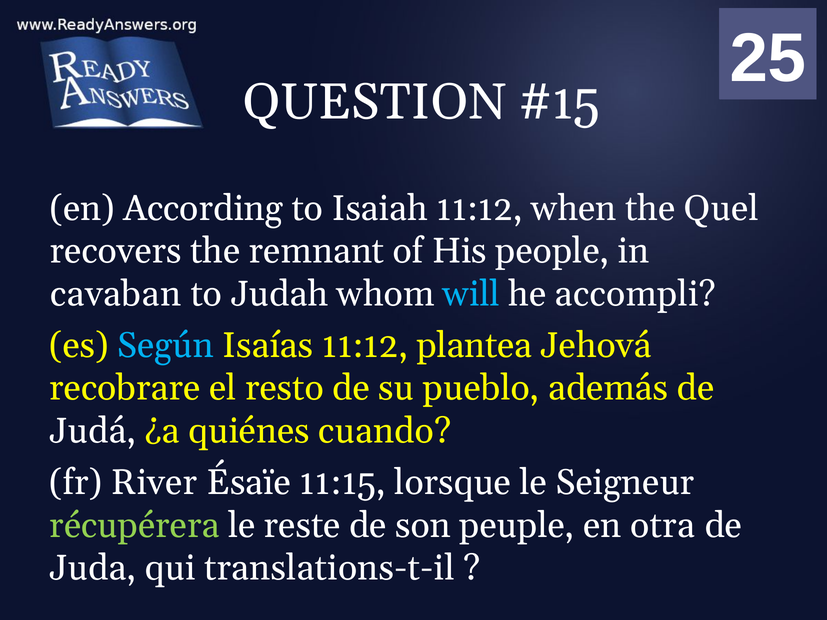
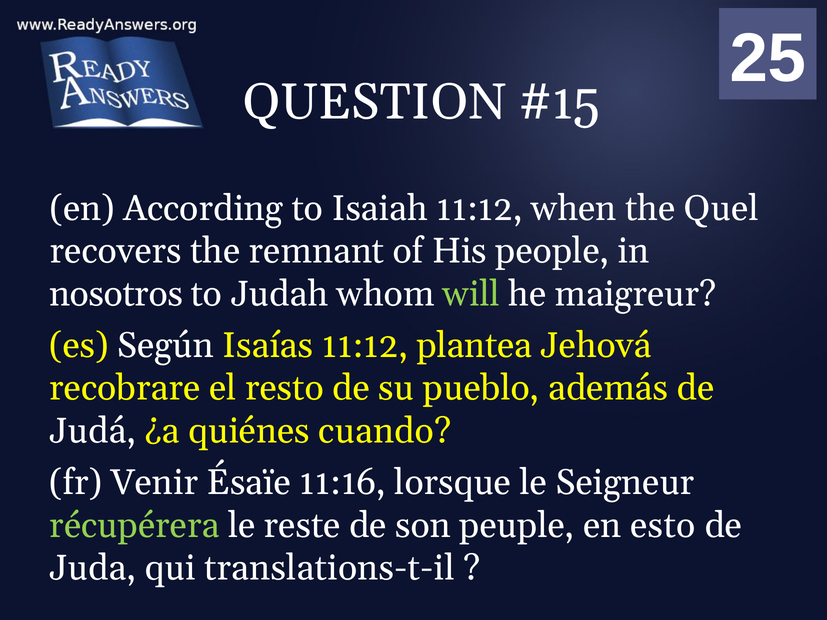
cavaban: cavaban -> nosotros (116, 294)
will colour: light blue -> light green (471, 294)
accompli: accompli -> maigreur (636, 294)
Según colour: light blue -> white (166, 346)
River: River -> Venir (154, 483)
11:15: 11:15 -> 11:16 (343, 483)
otra: otra -> esto (663, 526)
